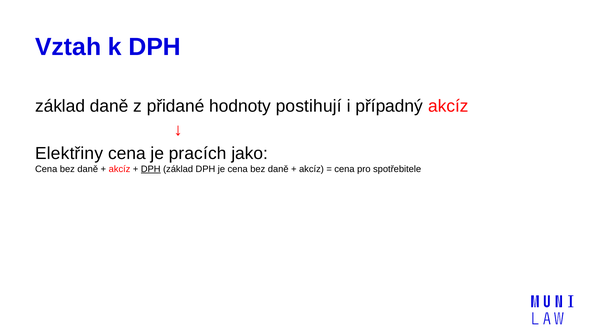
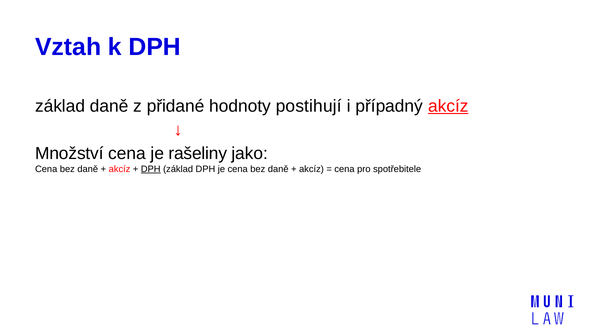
akcíz underline: none -> present (448, 106)
Elektřiny: Elektřiny -> Množství (69, 153)
pracích: pracích -> rašeliny (198, 153)
